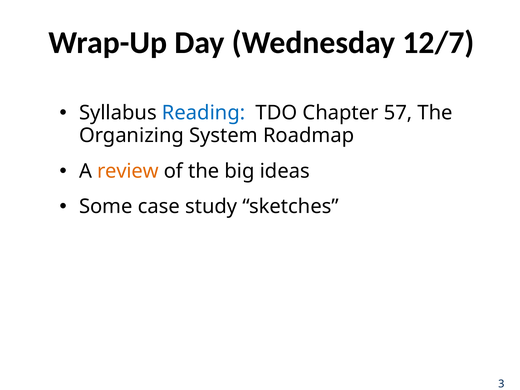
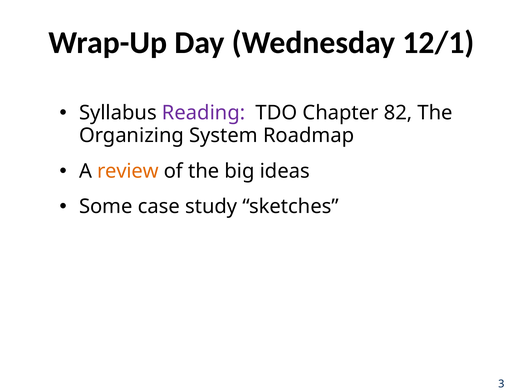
12/7: 12/7 -> 12/1 (438, 43)
Reading colour: blue -> purple (204, 113)
57: 57 -> 82 (398, 113)
